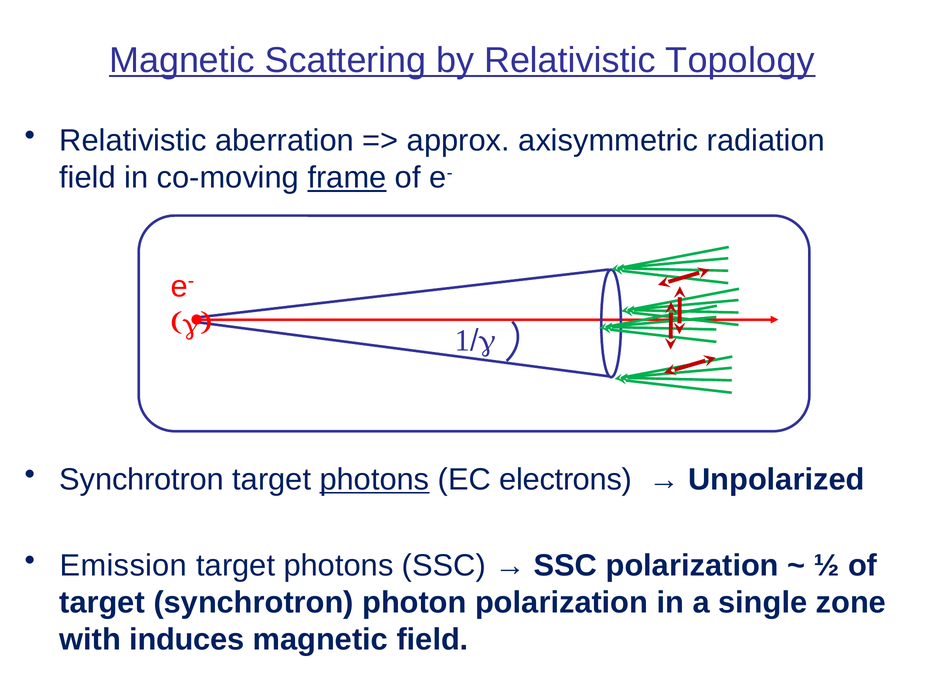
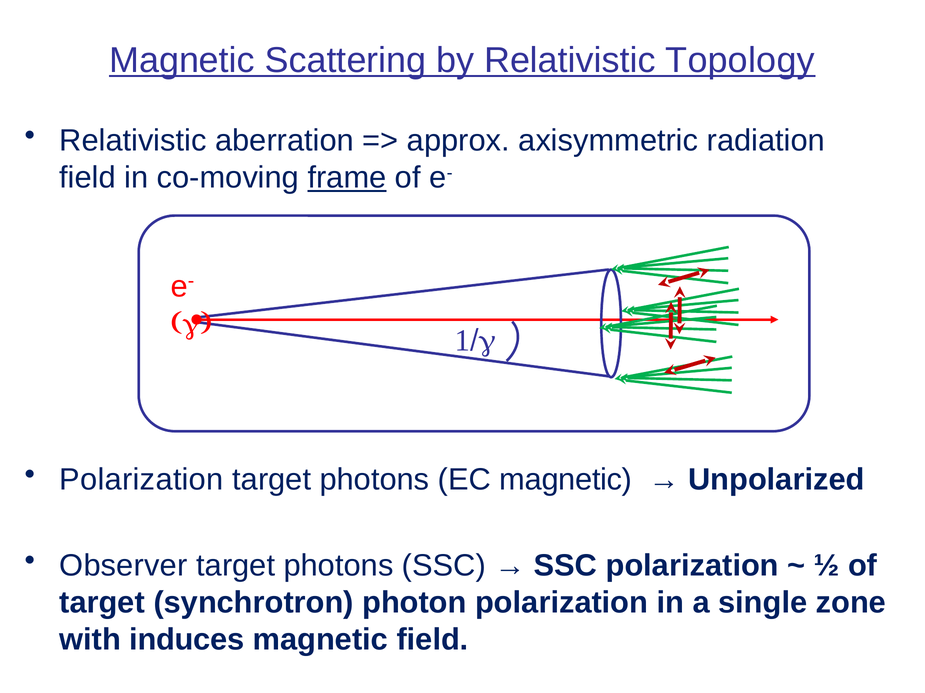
Synchrotron: Synchrotron -> Polarization (141, 480)
photons underline: present -> none (375, 480)
EC electrons: electrons -> magnetic (566, 480)
Emission: Emission -> Observer (123, 566)
